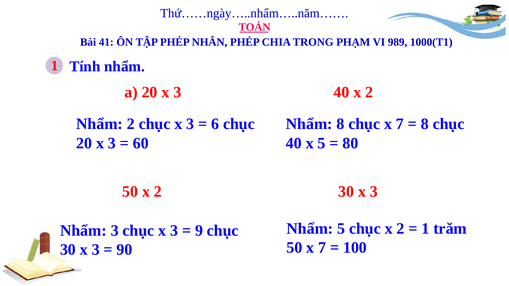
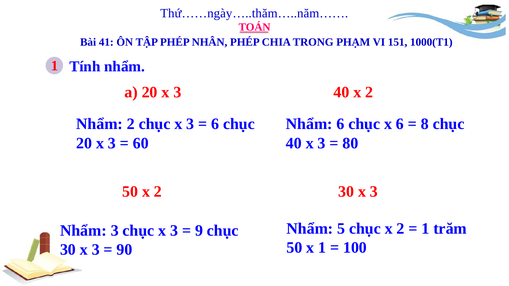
Thứ……ngày…..nhẩm…..năm……: Thứ……ngày…..nhẩm…..năm…… -> Thứ……ngày…..thăm…..năm…… (254, 13)
989: 989 -> 151 (398, 42)
Nhẩm 8: 8 -> 6 (341, 124)
chục x 7: 7 -> 6 (400, 124)
40 x 5: 5 -> 3 (322, 143)
50 x 7: 7 -> 1 (322, 248)
